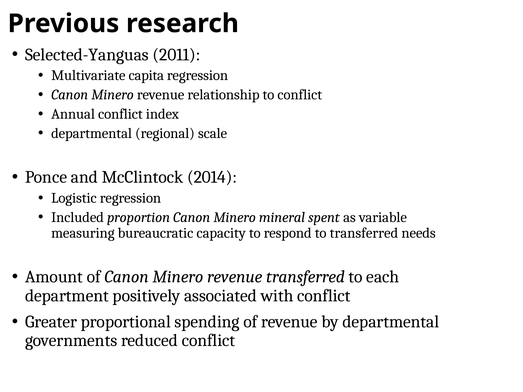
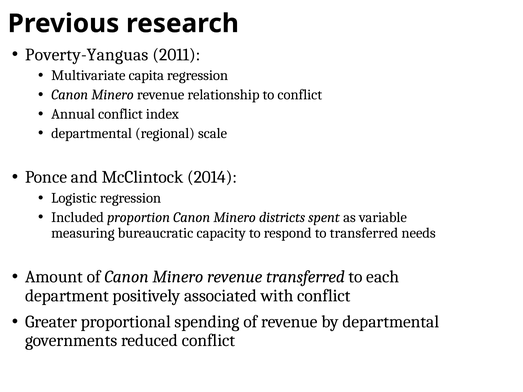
Selected-Yanguas: Selected-Yanguas -> Poverty-Yanguas (87, 55)
mineral: mineral -> districts (282, 217)
